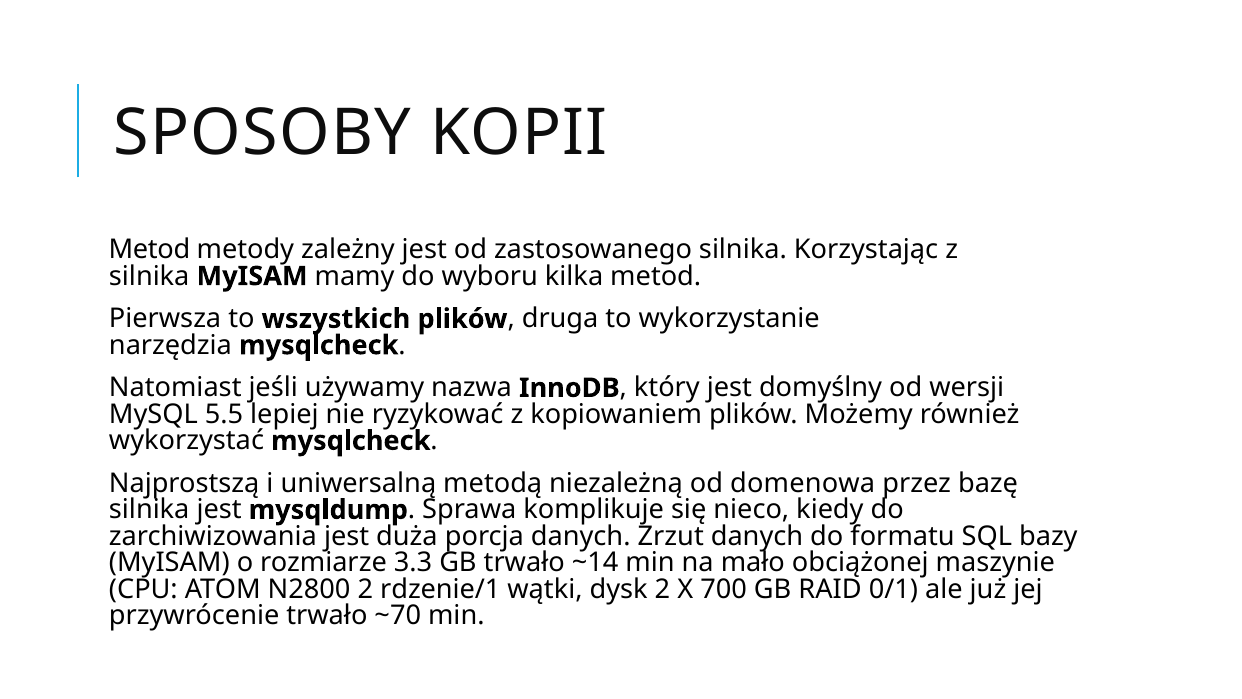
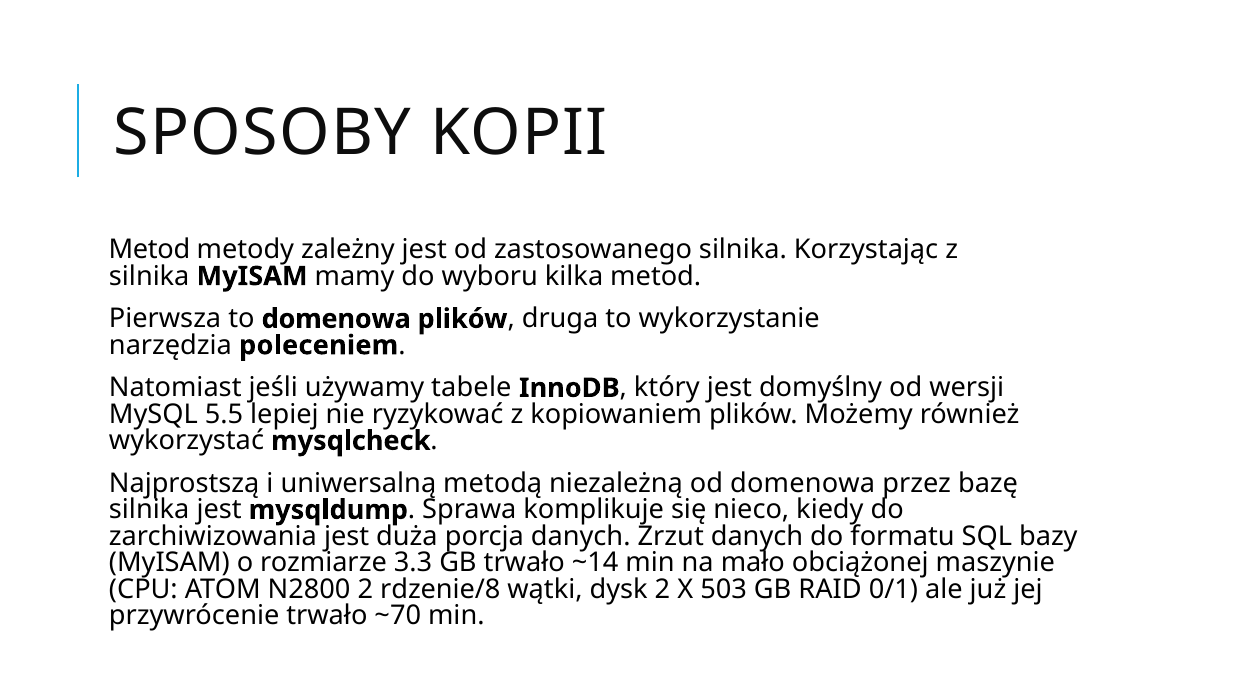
to wszystkich: wszystkich -> domenowa (336, 319)
narzędzia mysqlcheck: mysqlcheck -> poleceniem (319, 345)
nazwa: nazwa -> tabele (471, 388)
rdzenie/1: rdzenie/1 -> rdzenie/8 (440, 589)
700: 700 -> 503 (724, 589)
